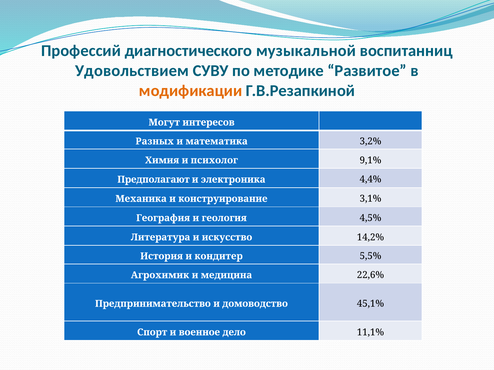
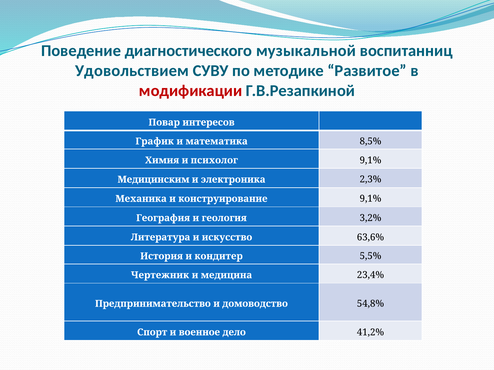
Профессий: Профессий -> Поведение (81, 51)
модификации colour: orange -> red (191, 91)
Могут: Могут -> Повар (164, 123)
Разных: Разных -> График (155, 141)
3,2%: 3,2% -> 8,5% (371, 141)
Предполагают: Предполагают -> Медицинским (153, 180)
4,4%: 4,4% -> 2,3% (371, 180)
конструирование 3,1%: 3,1% -> 9,1% (371, 199)
4,5%: 4,5% -> 3,2% (371, 218)
14,2%: 14,2% -> 63,6% (370, 238)
Агрохимик: Агрохимик -> Чертежник (160, 275)
22,6%: 22,6% -> 23,4% (370, 275)
45,1%: 45,1% -> 54,8% (370, 304)
11,1%: 11,1% -> 41,2% (370, 333)
